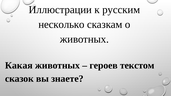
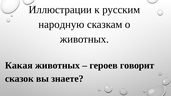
несколько: несколько -> народную (61, 24)
текстом: текстом -> говорит (137, 66)
